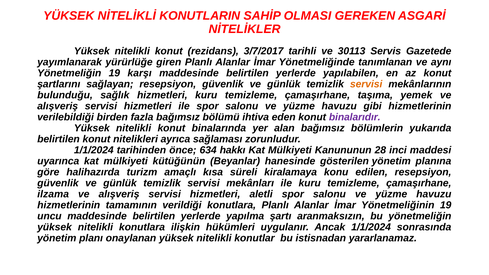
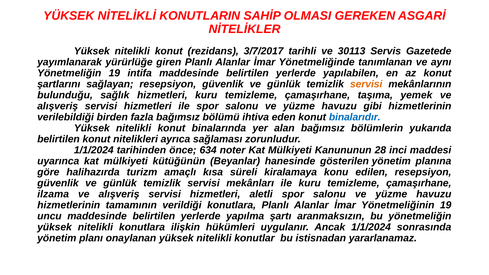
karşı: karşı -> intifa (140, 73)
binalarıdır colour: purple -> blue (355, 117)
hakkı: hakkı -> noter (233, 150)
